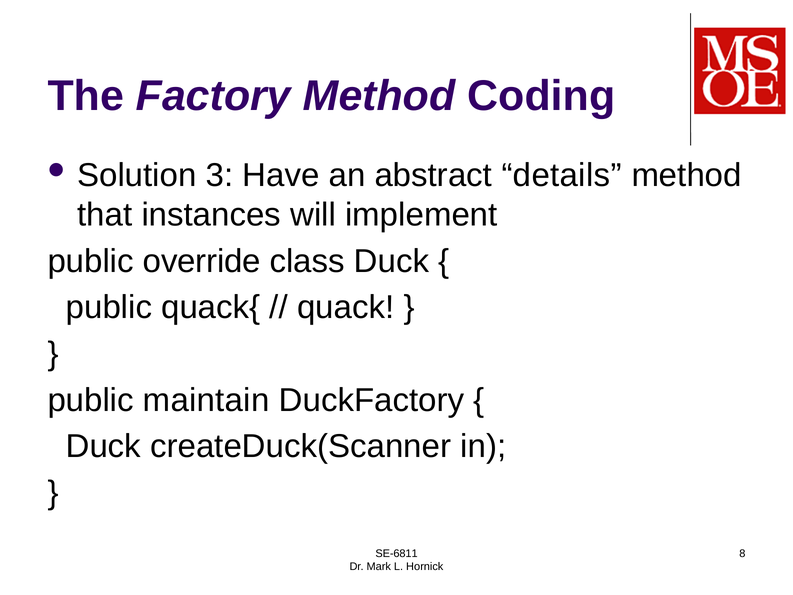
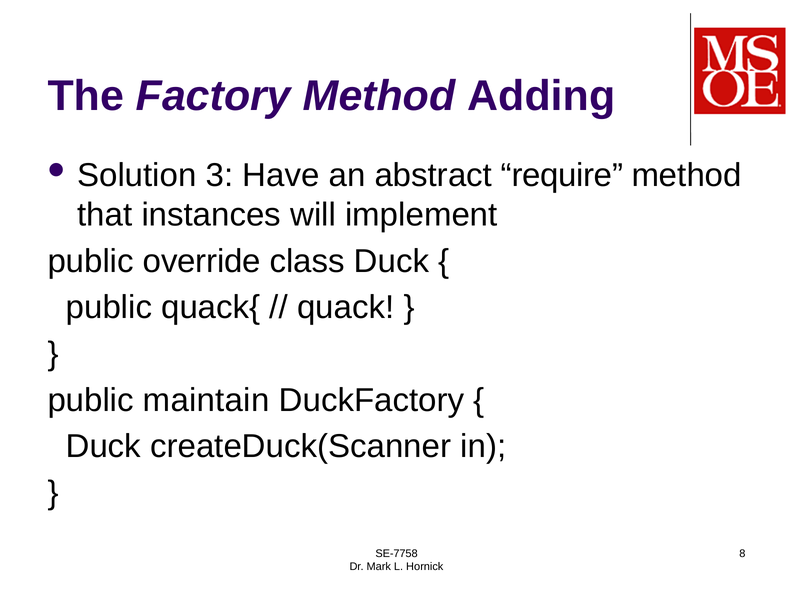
Coding: Coding -> Adding (541, 96)
details: details -> require (562, 175)
SE-6811: SE-6811 -> SE-7758 (397, 553)
